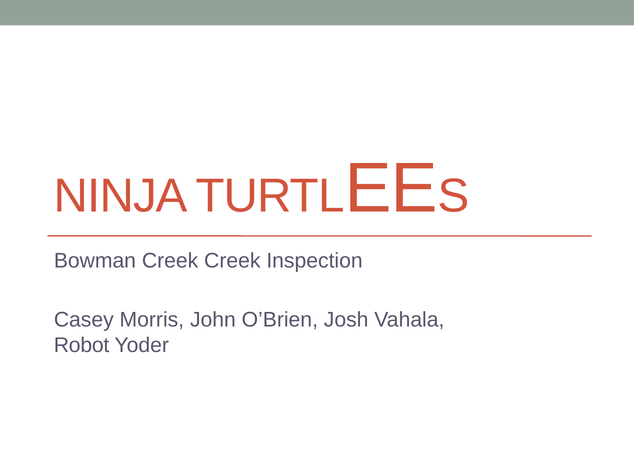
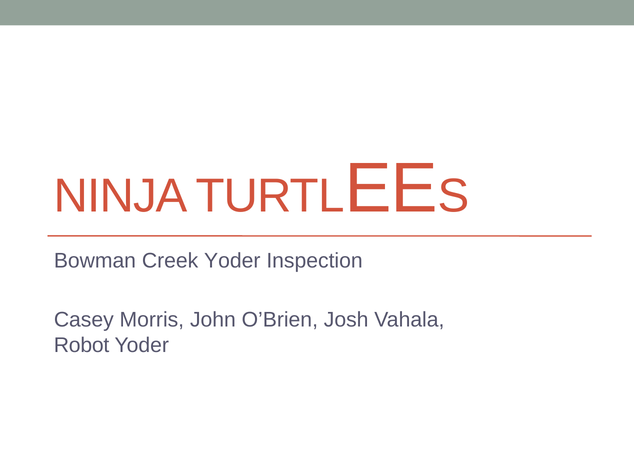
Creek Creek: Creek -> Yoder (232, 260)
